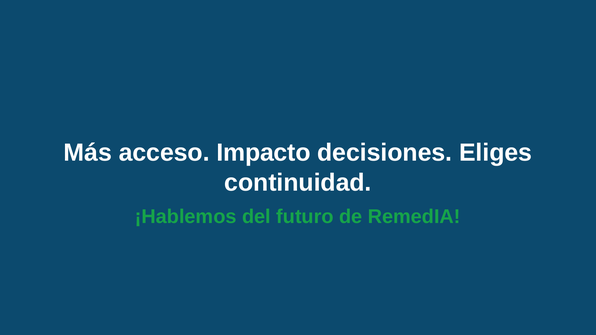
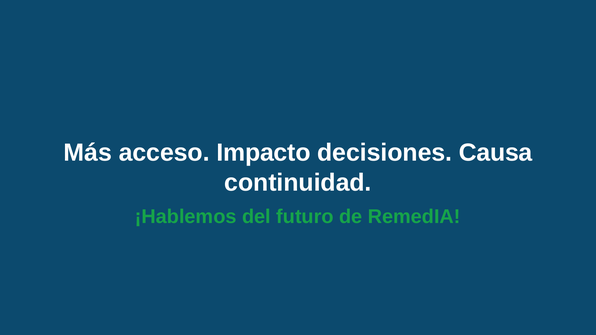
Eliges: Eliges -> Causa (496, 153)
